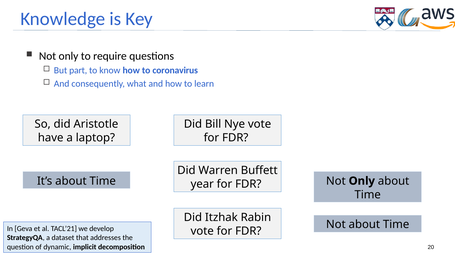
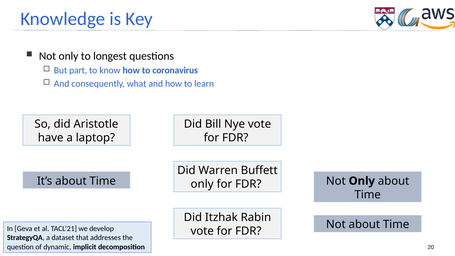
require: require -> longest (110, 56)
year: year -> only (202, 184)
